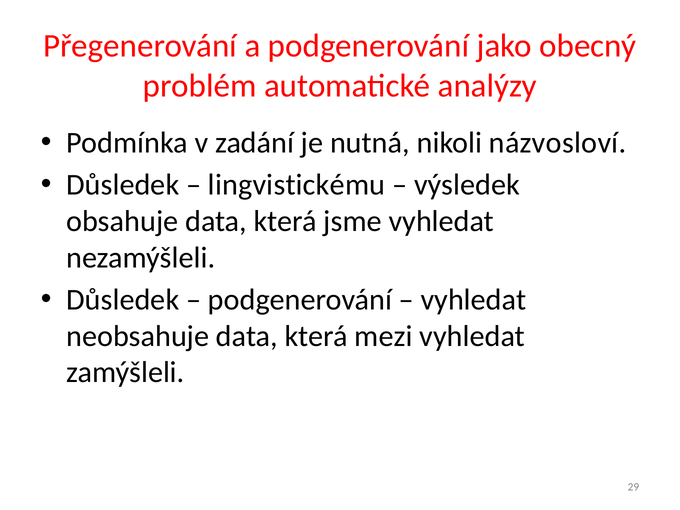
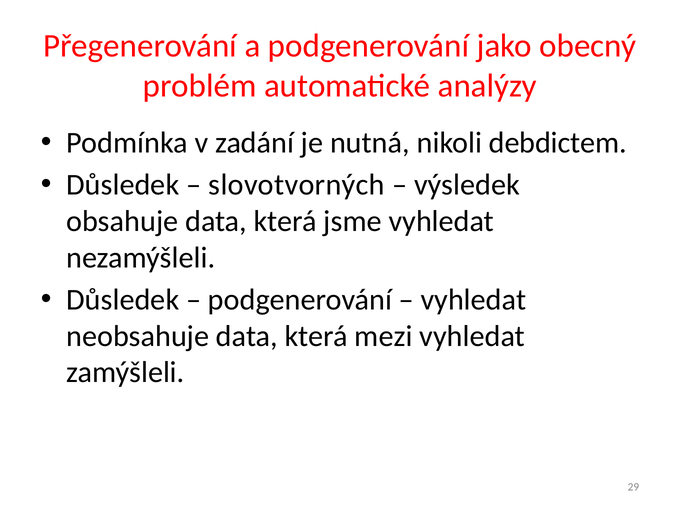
názvosloví: názvosloví -> debdictem (558, 143)
lingvistickému: lingvistickému -> slovotvorných (297, 185)
